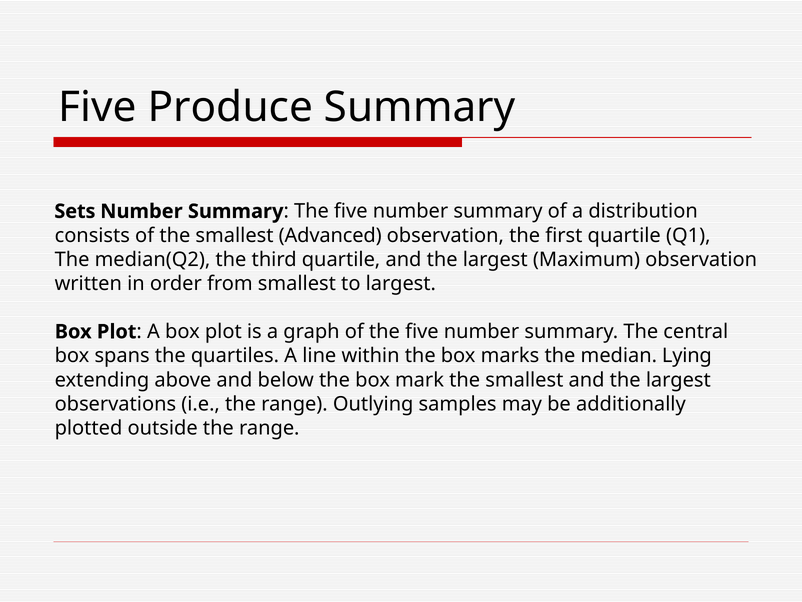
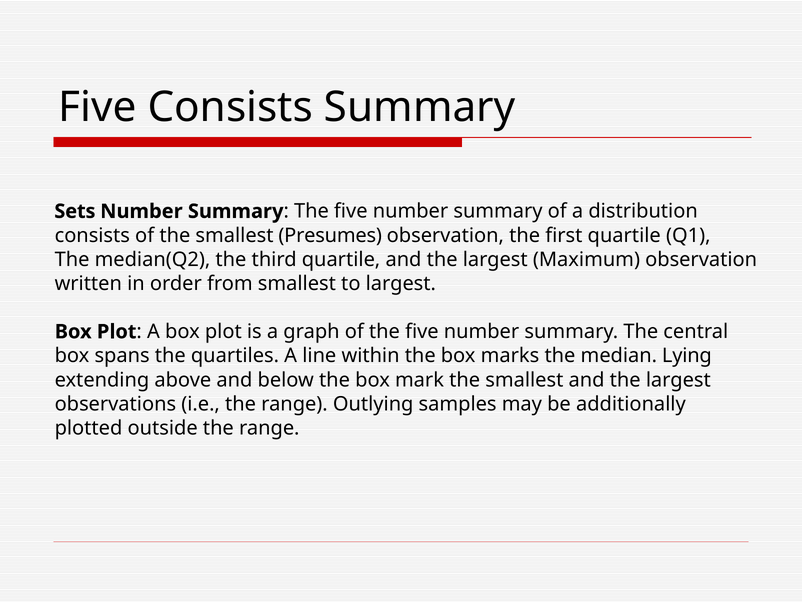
Five Produce: Produce -> Consists (230, 107)
Advanced: Advanced -> Presumes (330, 235)
